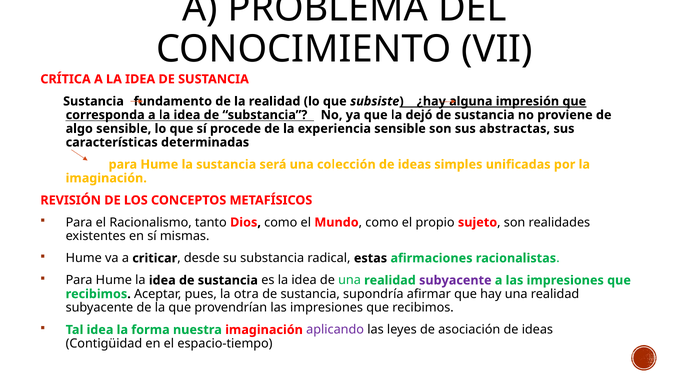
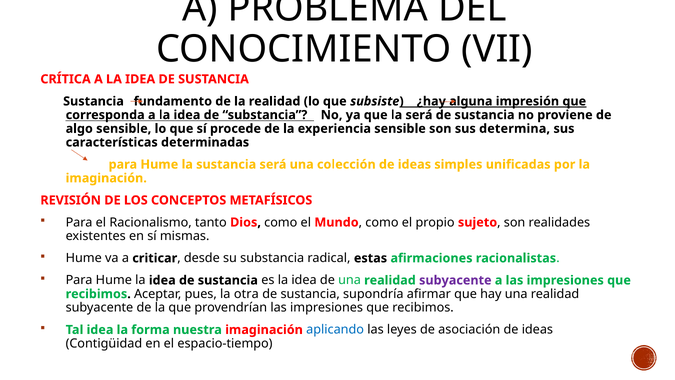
la dejó: dejó -> será (419, 115)
abstractas: abstractas -> determina (515, 129)
aplicando colour: purple -> blue (335, 330)
